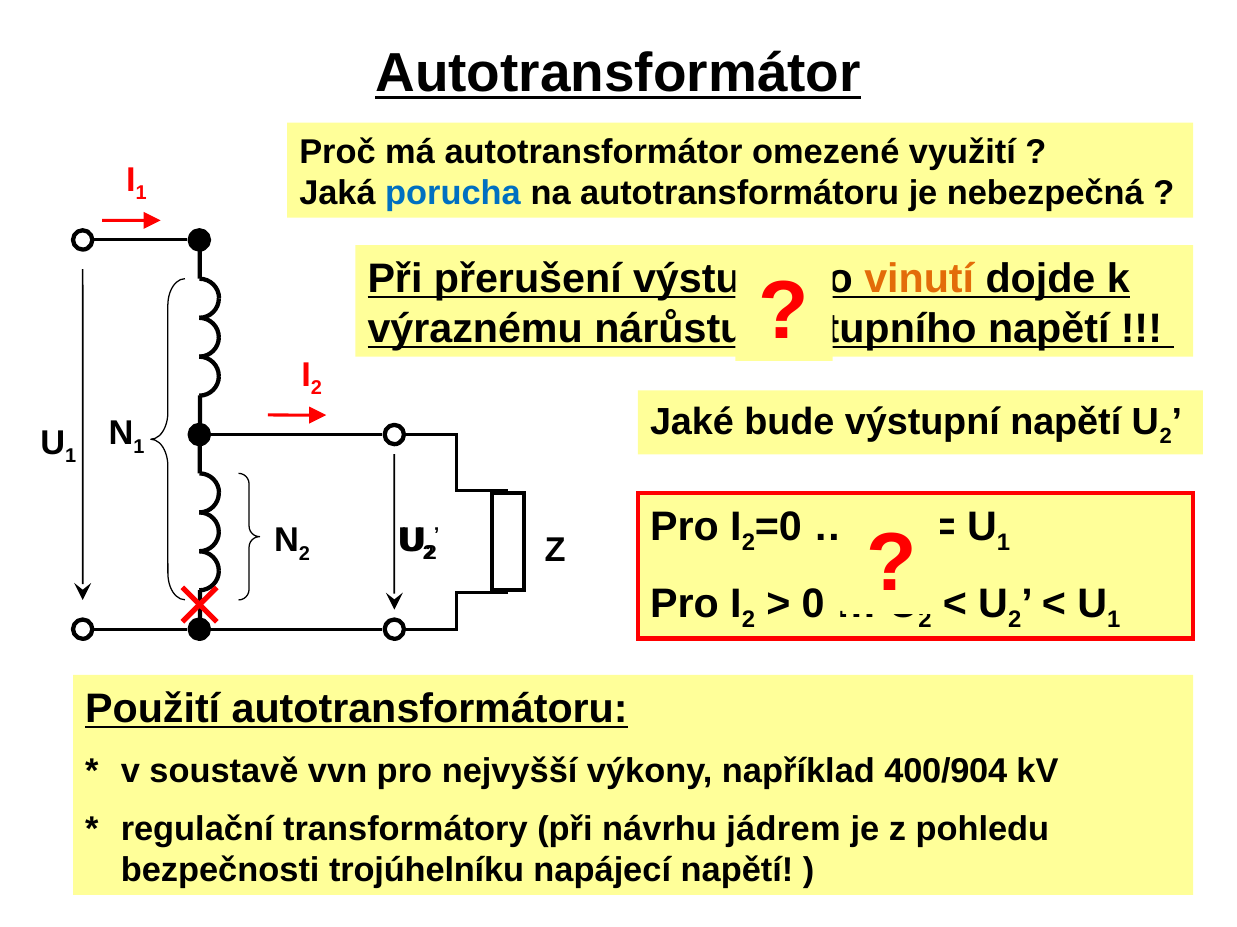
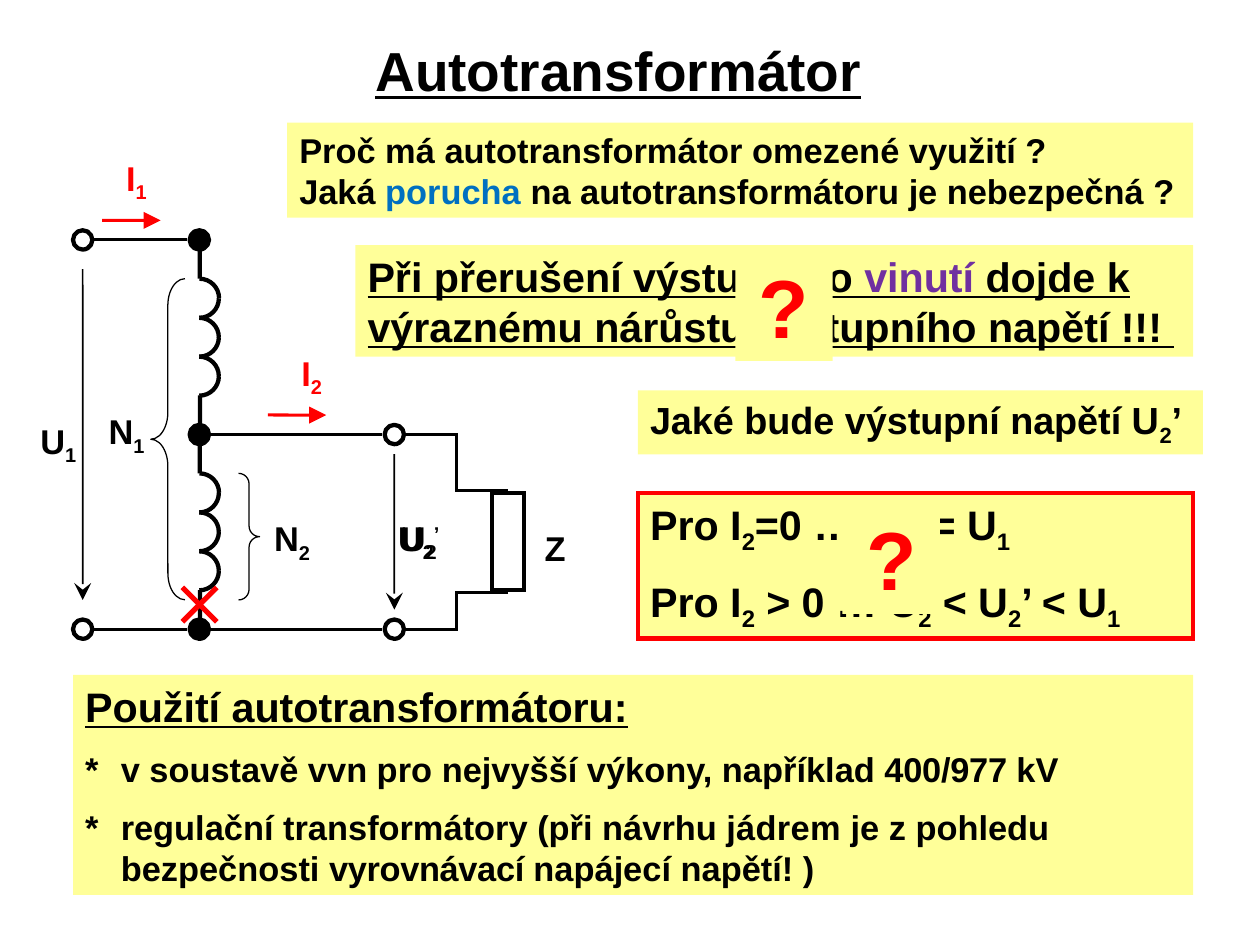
vinutí colour: orange -> purple (919, 279)
400/904: 400/904 -> 400/977 (946, 771)
trojúhelníku: trojúhelníku -> vyrovnávací (427, 871)
